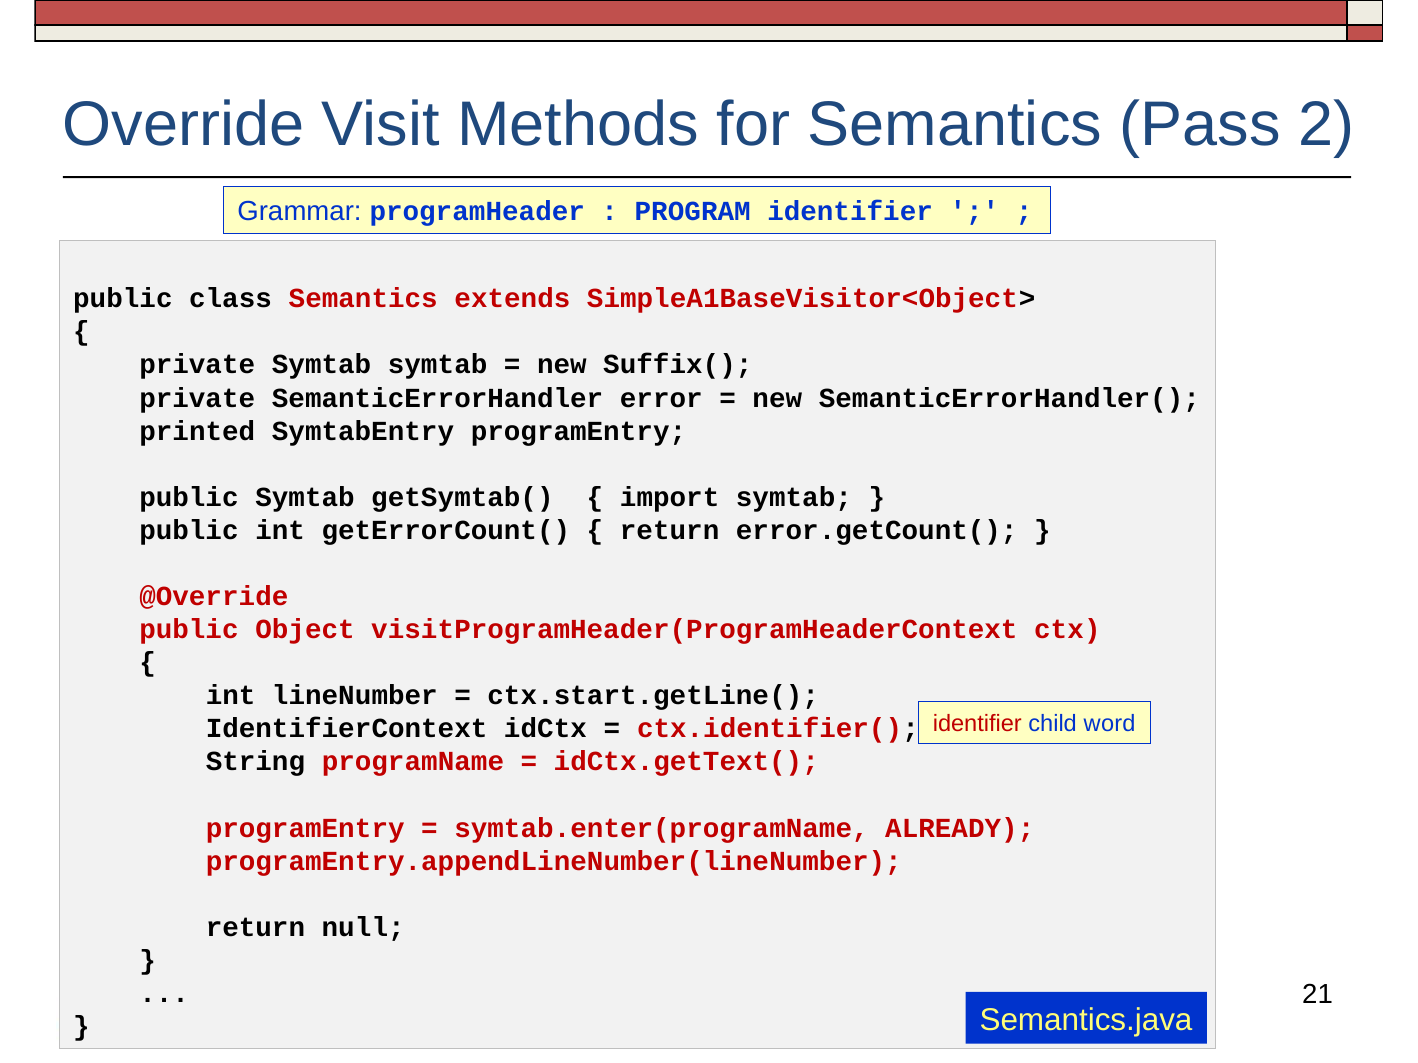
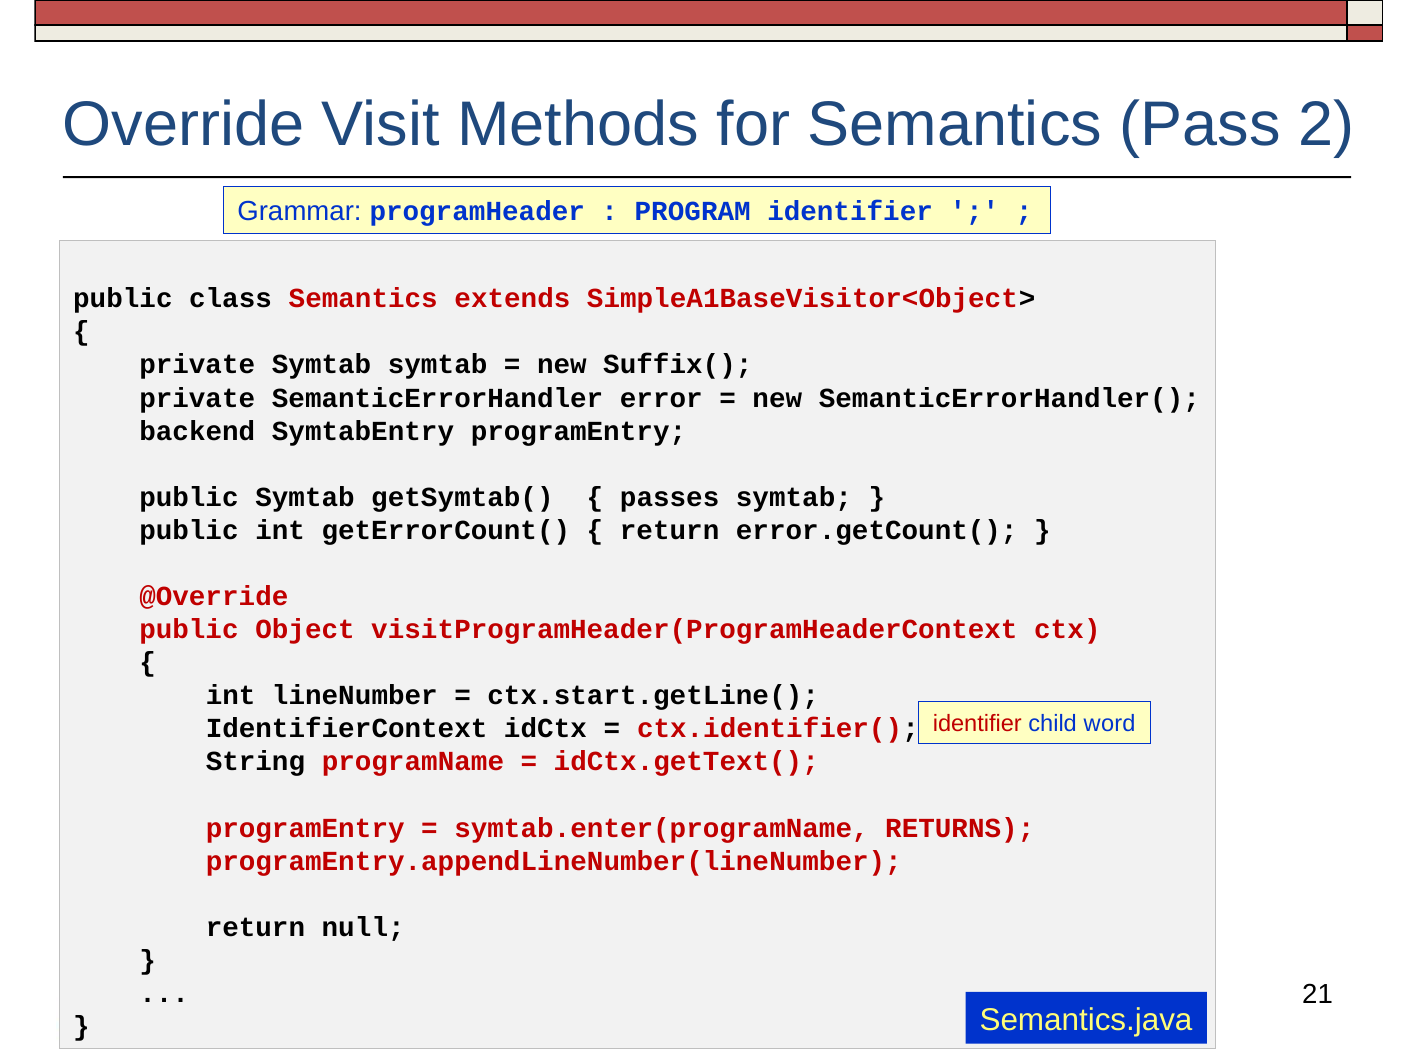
printed: printed -> backend (197, 431)
import: import -> passes (670, 497)
ALREADY: ALREADY -> RETURNS (960, 828)
